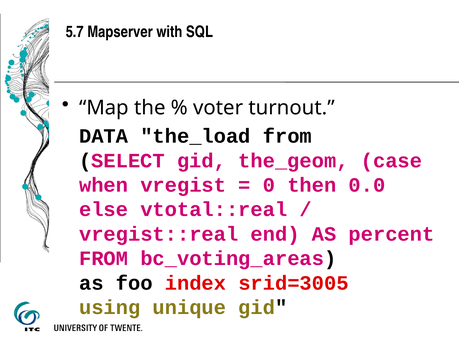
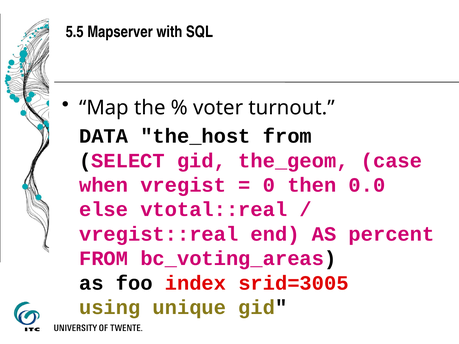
5.7: 5.7 -> 5.5 (75, 32)
the_load: the_load -> the_host (195, 136)
